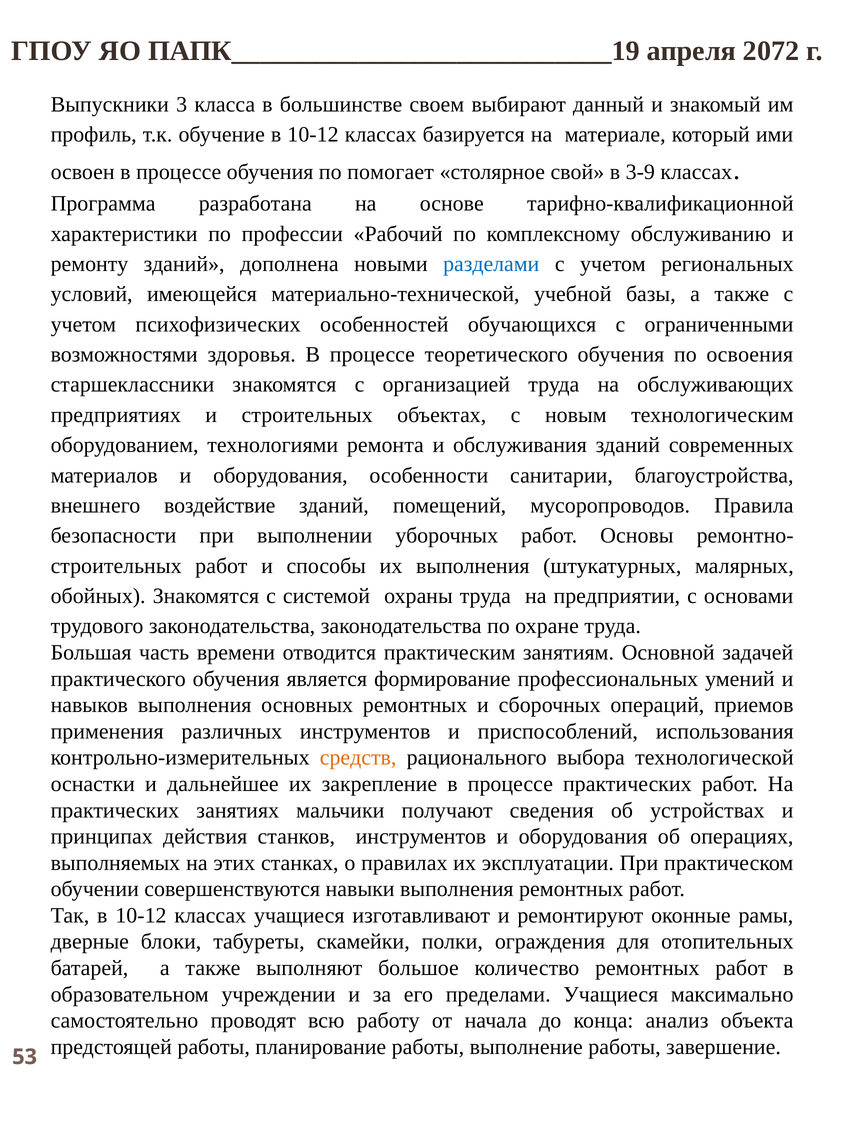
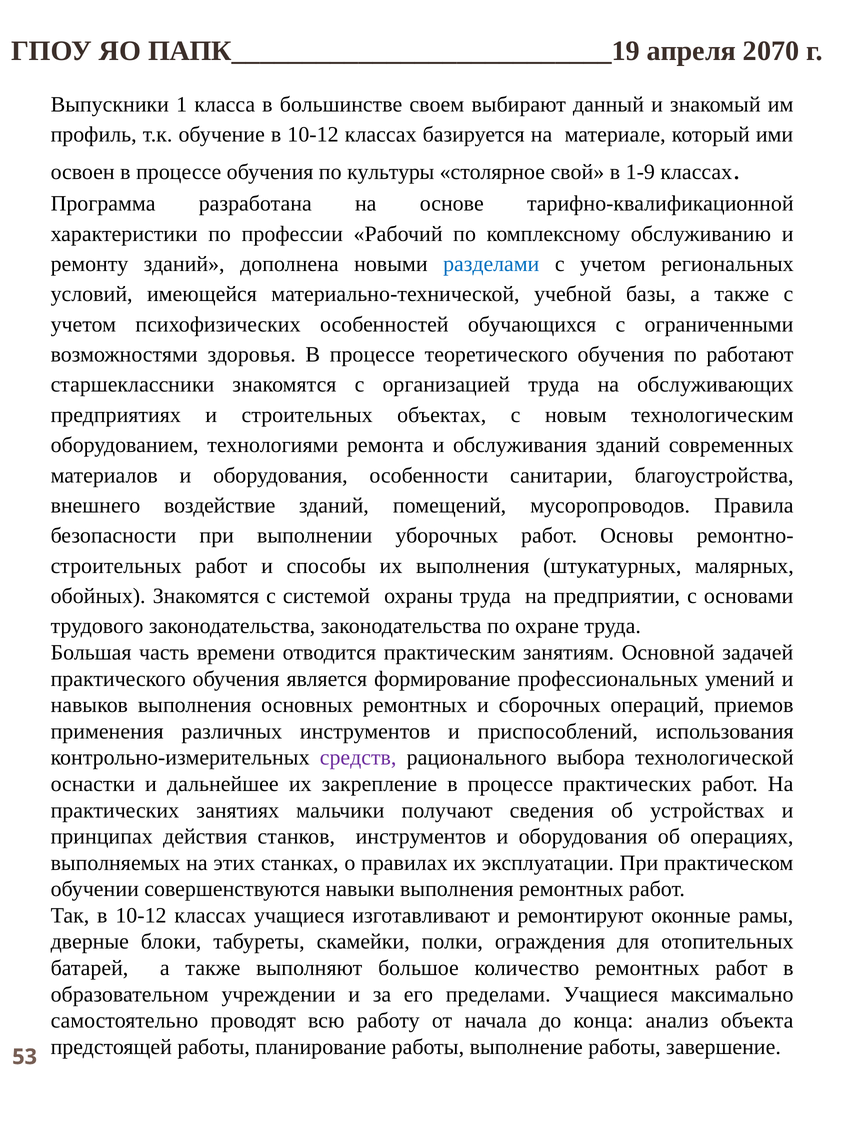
2072: 2072 -> 2070 (771, 51)
3: 3 -> 1 (182, 104)
помогает: помогает -> культуры (391, 172)
3-9: 3-9 -> 1-9 (640, 172)
освоения: освоения -> работают (750, 355)
средств colour: orange -> purple (358, 758)
